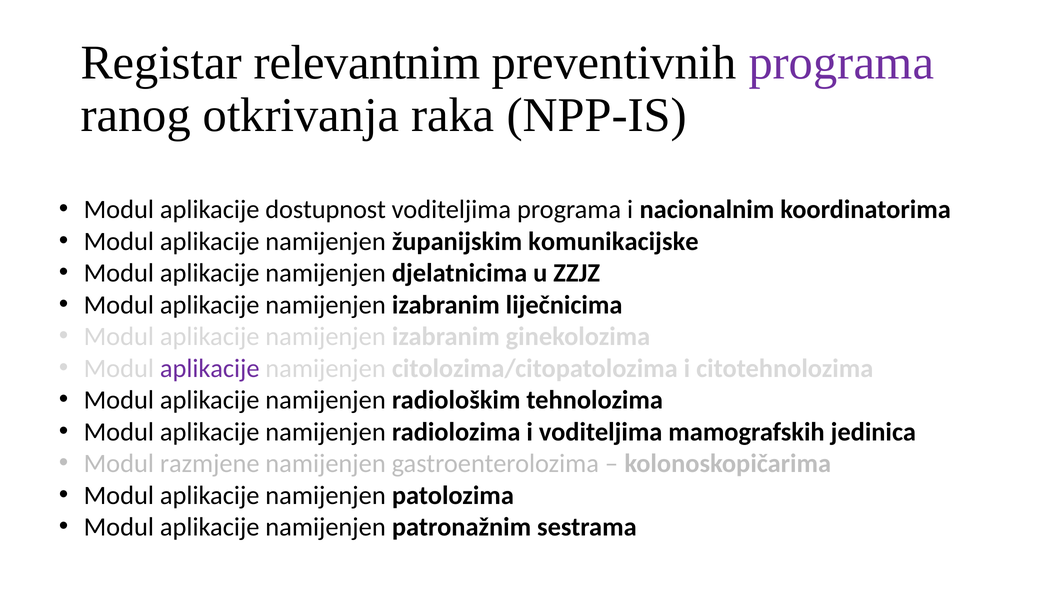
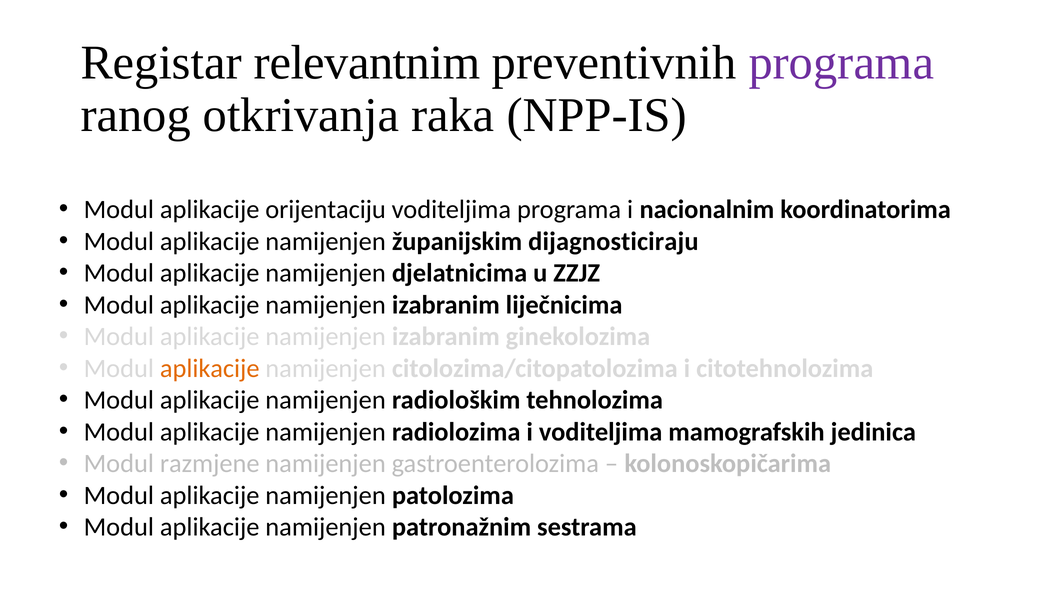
dostupnost: dostupnost -> orijentaciju (326, 210)
komunikacijske: komunikacijske -> dijagnosticiraju (613, 241)
aplikacije colour: purple -> orange (210, 368)
